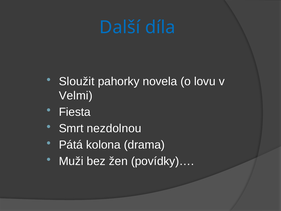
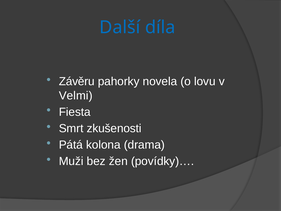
Sloužit: Sloužit -> Závěru (77, 81)
nezdolnou: nezdolnou -> zkušenosti (114, 128)
